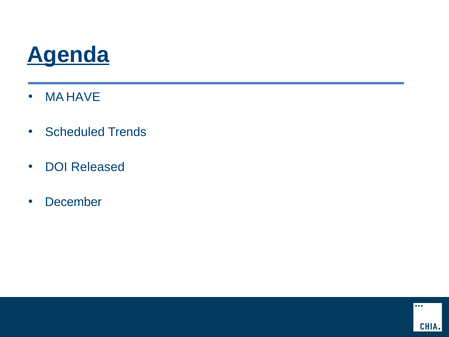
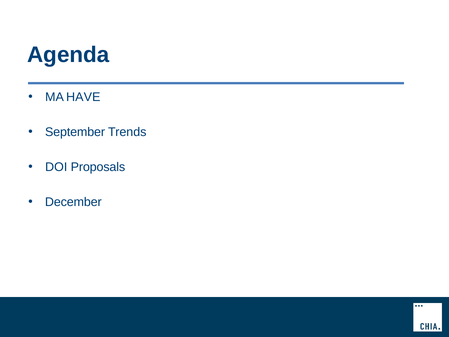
Agenda underline: present -> none (68, 55)
Scheduled: Scheduled -> September (75, 132)
Released: Released -> Proposals (98, 167)
